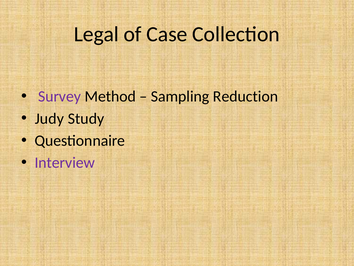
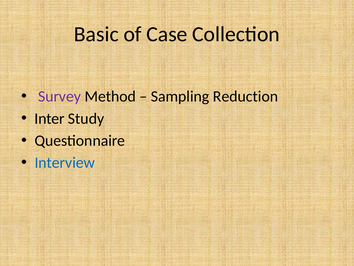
Legal: Legal -> Basic (96, 34)
Judy: Judy -> Inter (50, 118)
Interview colour: purple -> blue (65, 162)
